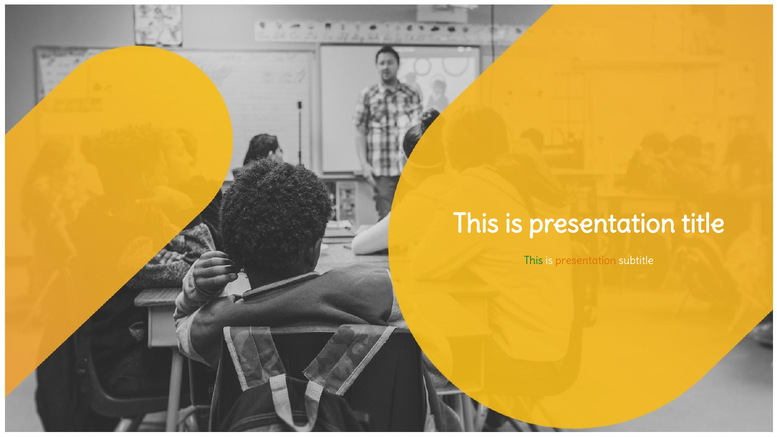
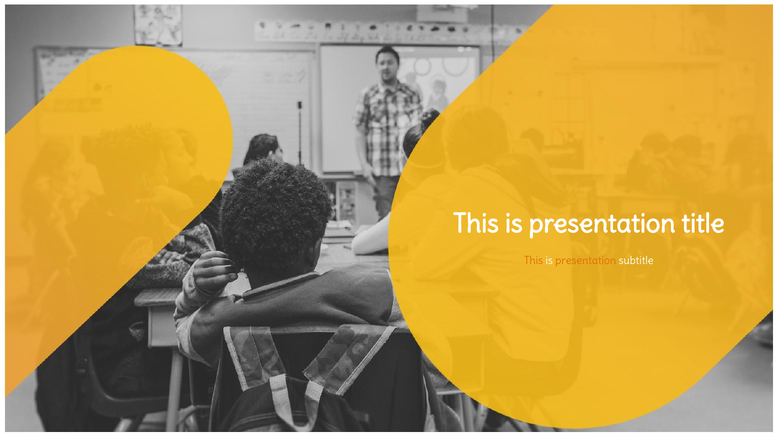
This colour: green -> orange (533, 261)
